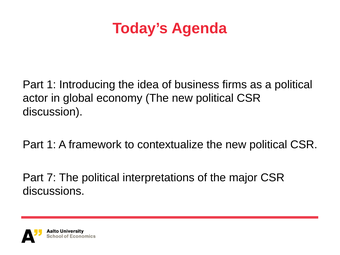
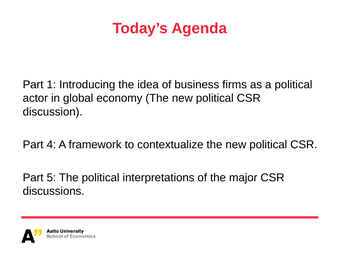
1: 1 -> 4 (51, 145)
7: 7 -> 5 (51, 178)
